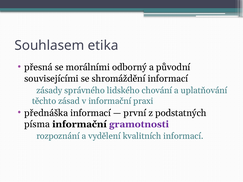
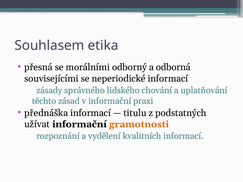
původní: původní -> odborná (173, 67)
shromáždění: shromáždění -> neperiodické (119, 79)
první: první -> titulu (135, 113)
písma: písma -> užívat (37, 124)
gramotnosti colour: purple -> orange (139, 124)
